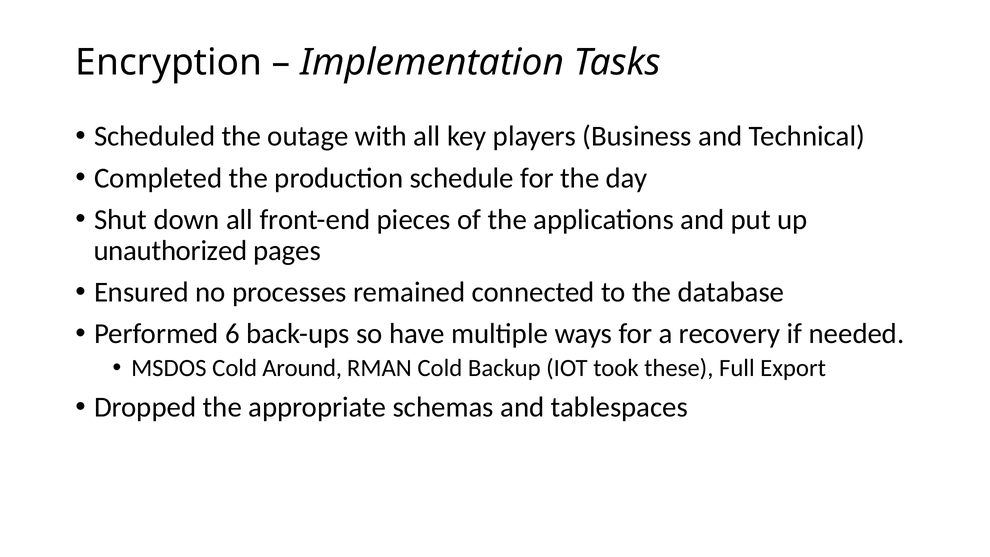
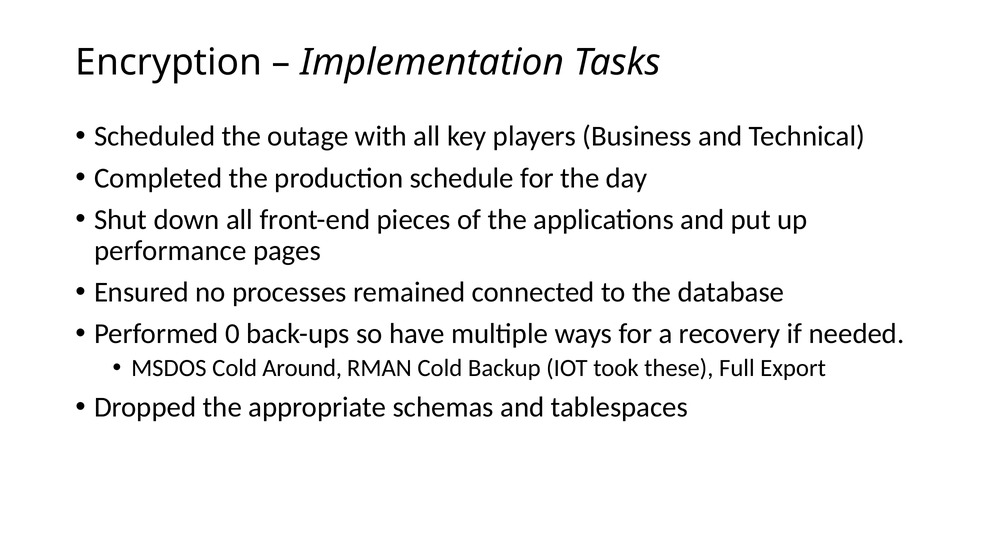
unauthorized: unauthorized -> performance (170, 251)
6: 6 -> 0 (232, 334)
